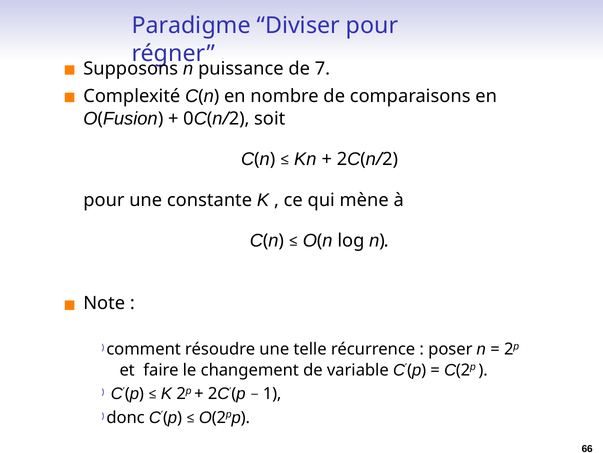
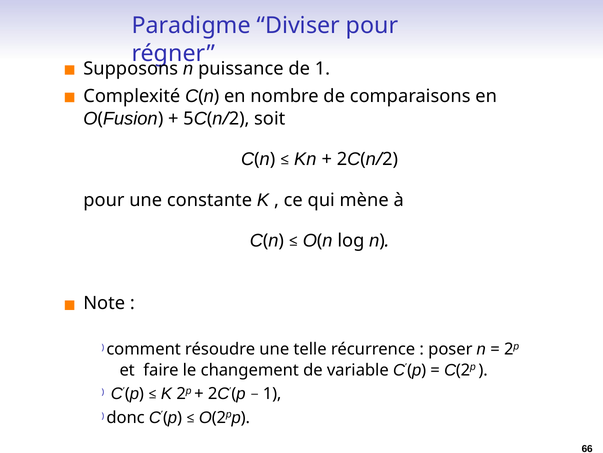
de 7: 7 -> 1 (322, 69)
0: 0 -> 5 (188, 119)
